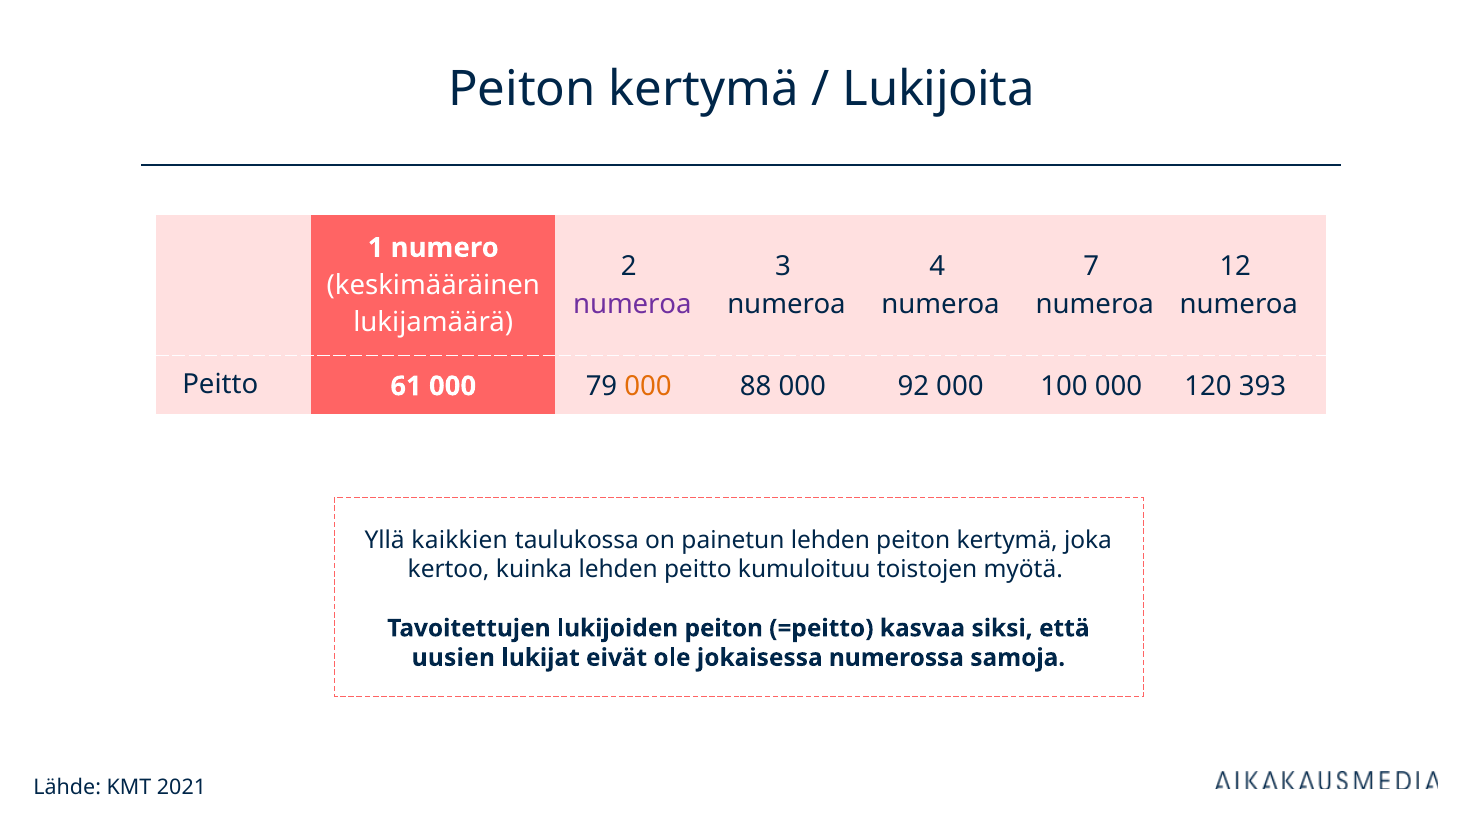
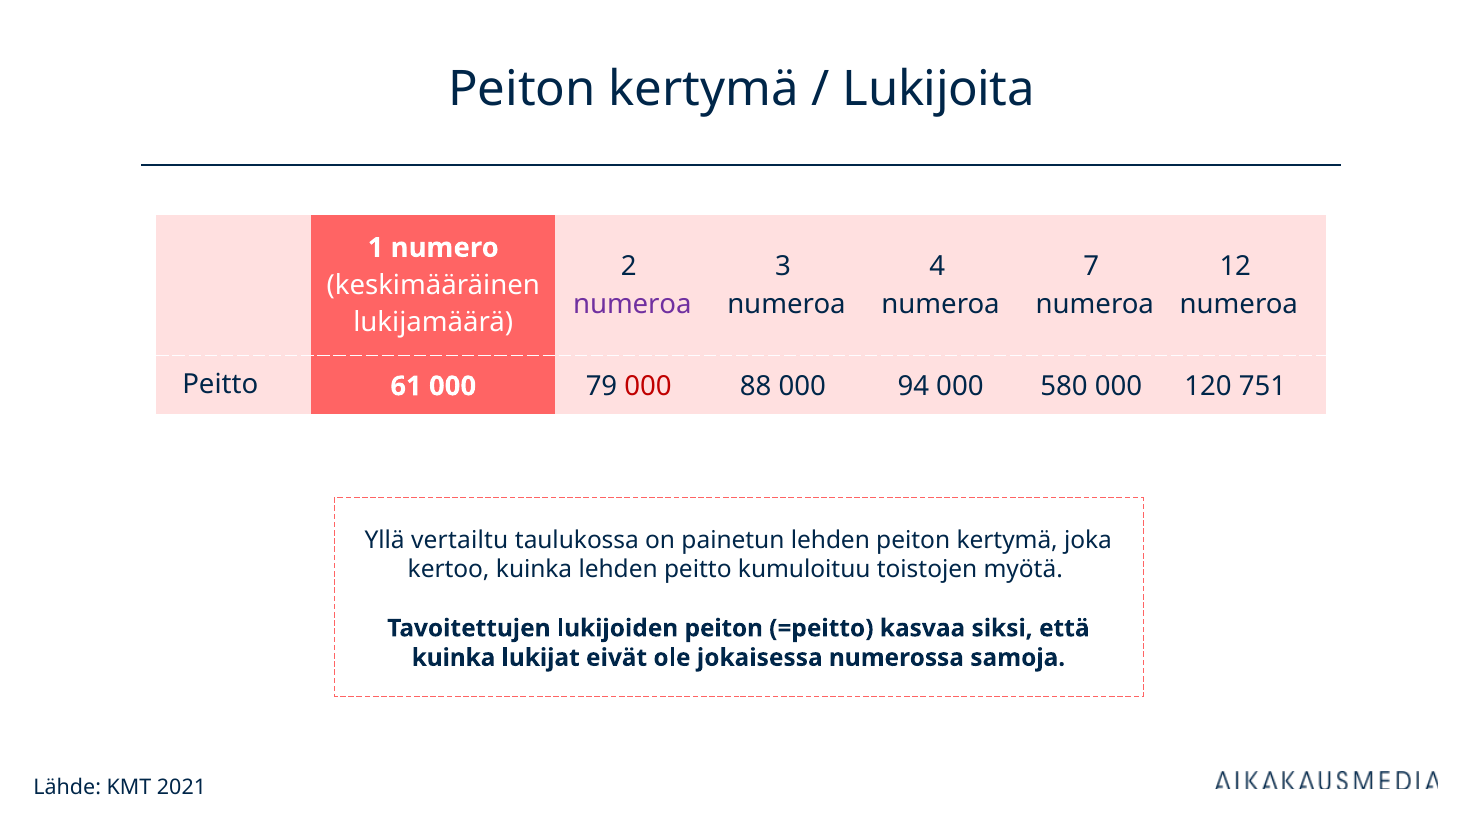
000 colour: orange -> red (648, 386)
92: 92 -> 94 (913, 386)
100: 100 -> 580 (1064, 386)
393: 393 -> 751 (1262, 386)
kaikkien: kaikkien -> vertailtu (460, 540)
uusien: uusien -> kuinka (453, 658)
